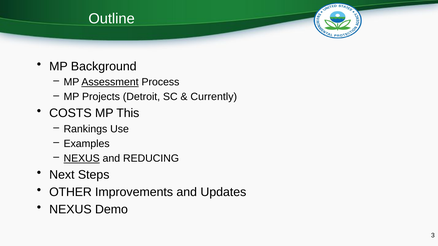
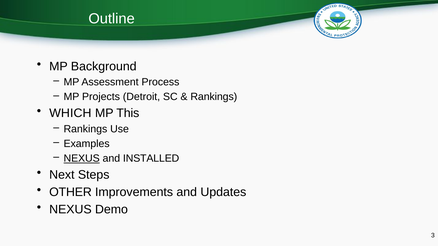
Assessment underline: present -> none (110, 82)
Currently: Currently -> Rankings (214, 97)
COSTS: COSTS -> WHICH (70, 113)
REDUCING: REDUCING -> INSTALLED (151, 159)
